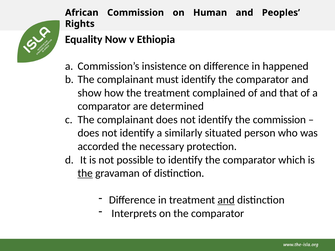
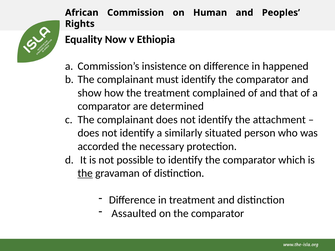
the commission: commission -> attachment (279, 120)
and underline: present -> none (226, 200)
Interprets: Interprets -> Assaulted (134, 214)
